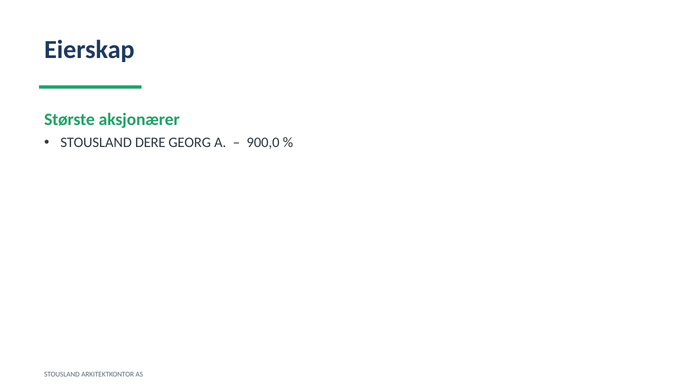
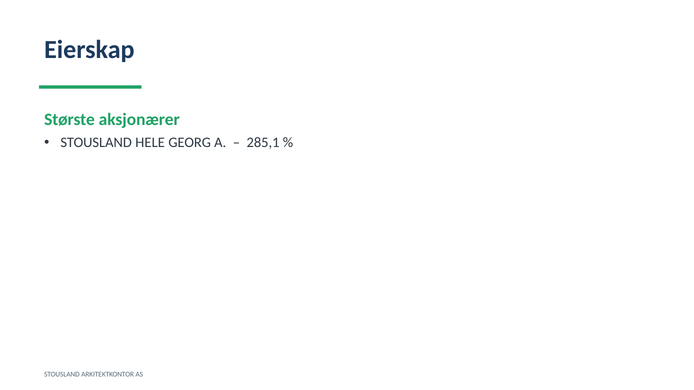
DERE: DERE -> HELE (150, 143)
900,0: 900,0 -> 285,1 (263, 143)
